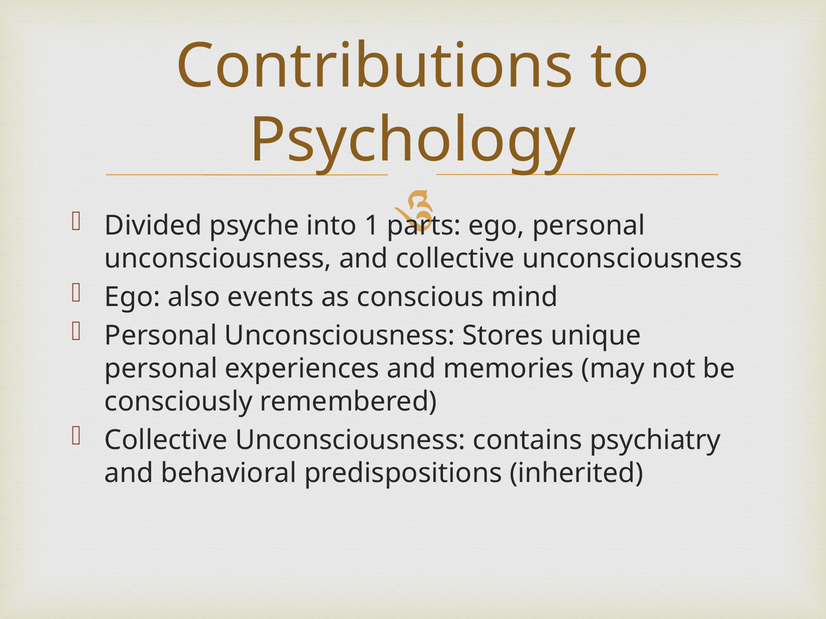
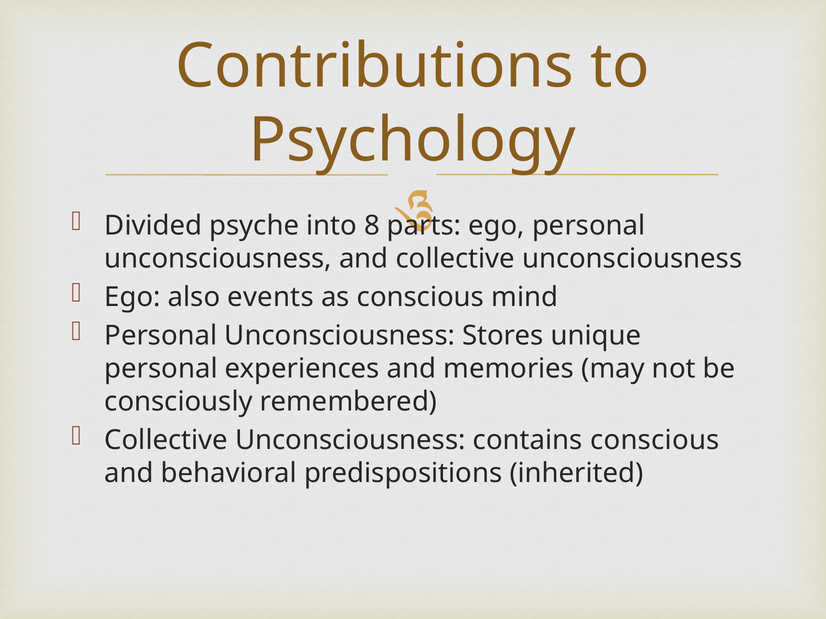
1: 1 -> 8 (372, 226)
contains psychiatry: psychiatry -> conscious (655, 440)
